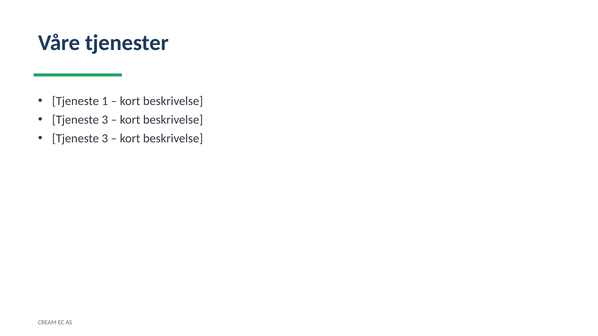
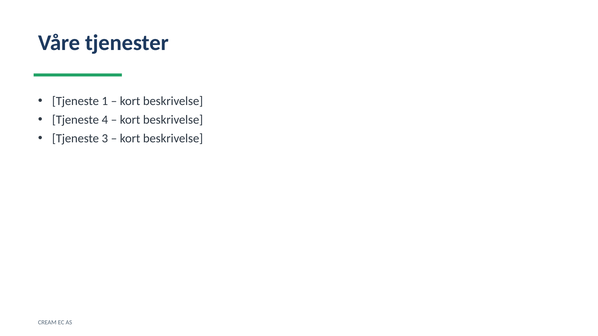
3: 3 -> 4 (105, 120)
